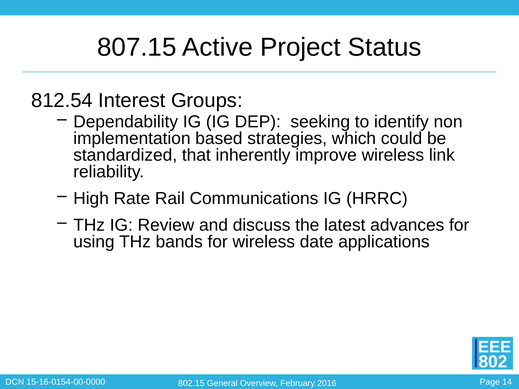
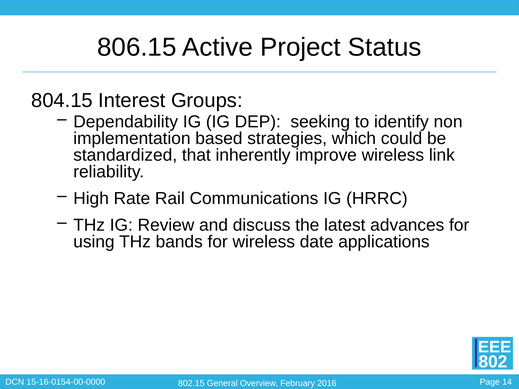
807.15: 807.15 -> 806.15 (137, 47)
812.54: 812.54 -> 804.15 (62, 100)
